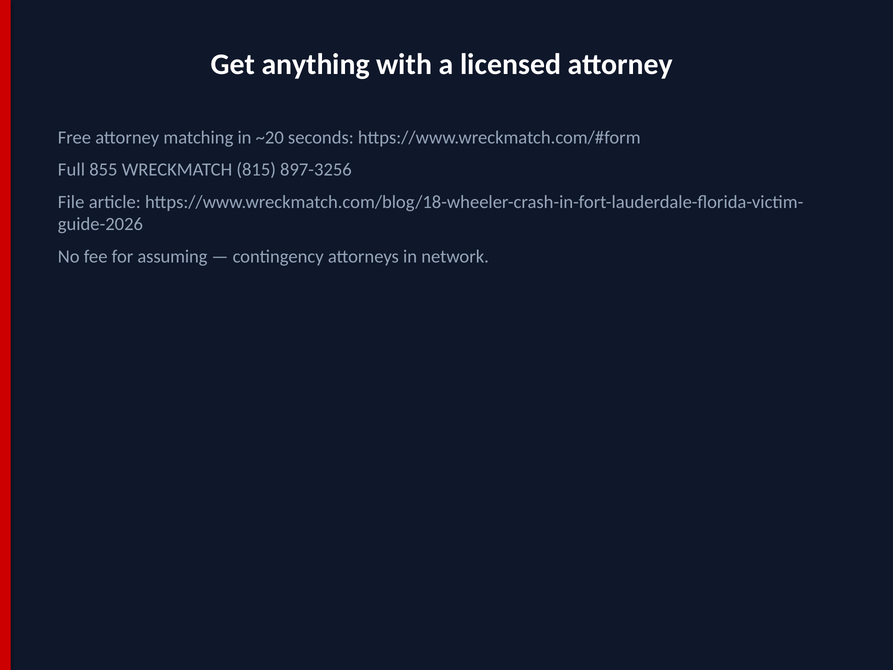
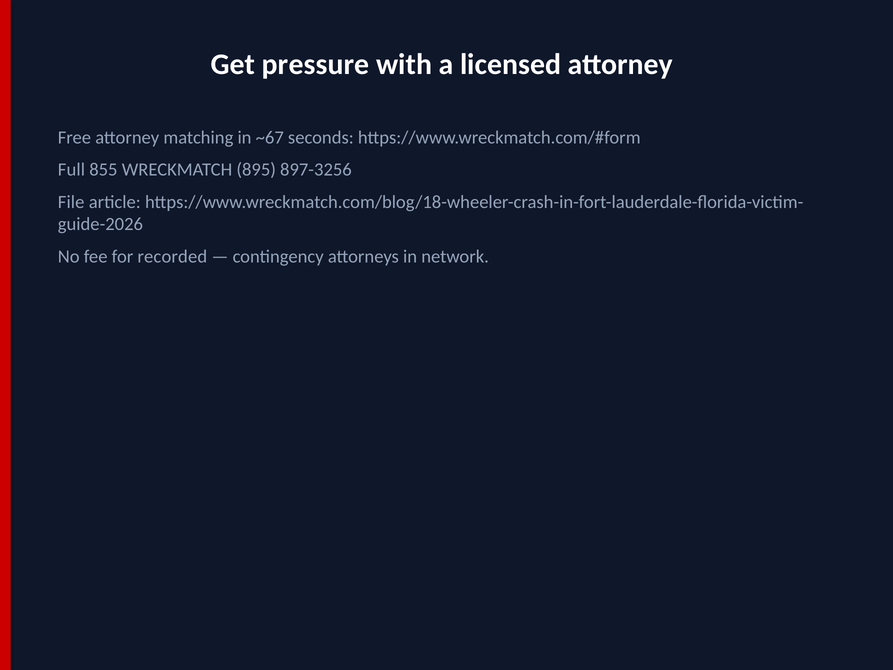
anything: anything -> pressure (316, 64)
~20: ~20 -> ~67 (270, 137)
815: 815 -> 895 (256, 170)
assuming: assuming -> recorded (172, 256)
